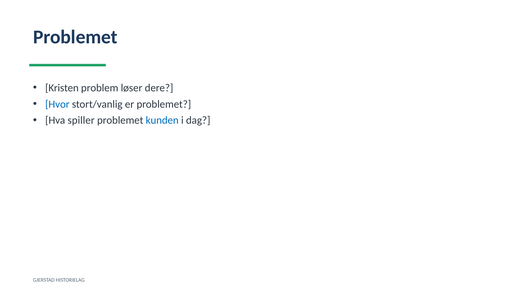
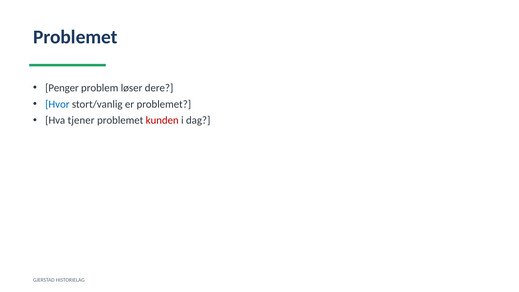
Kristen: Kristen -> Penger (62, 88)
spiller: spiller -> tjener (81, 120)
kunden colour: blue -> red (162, 120)
